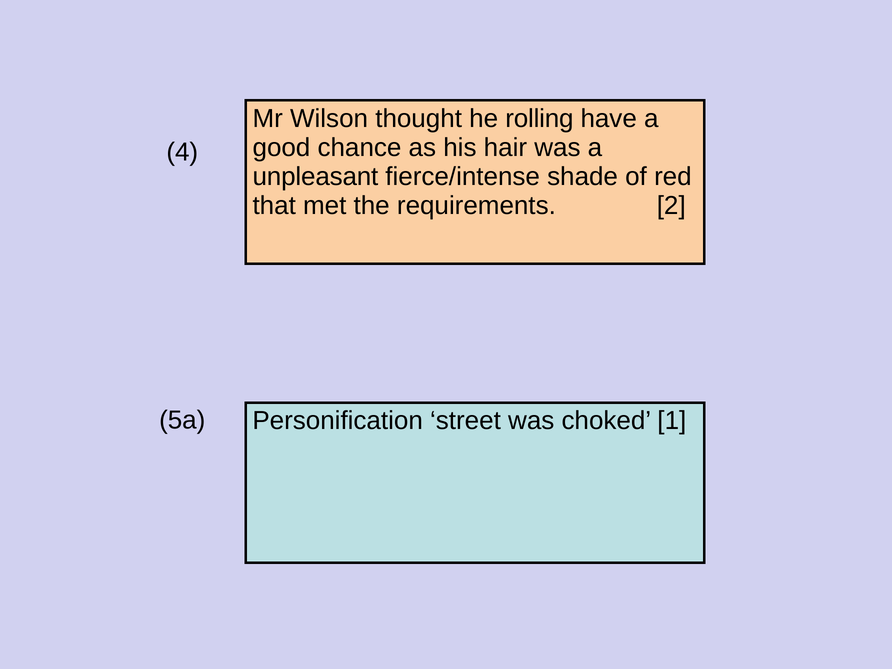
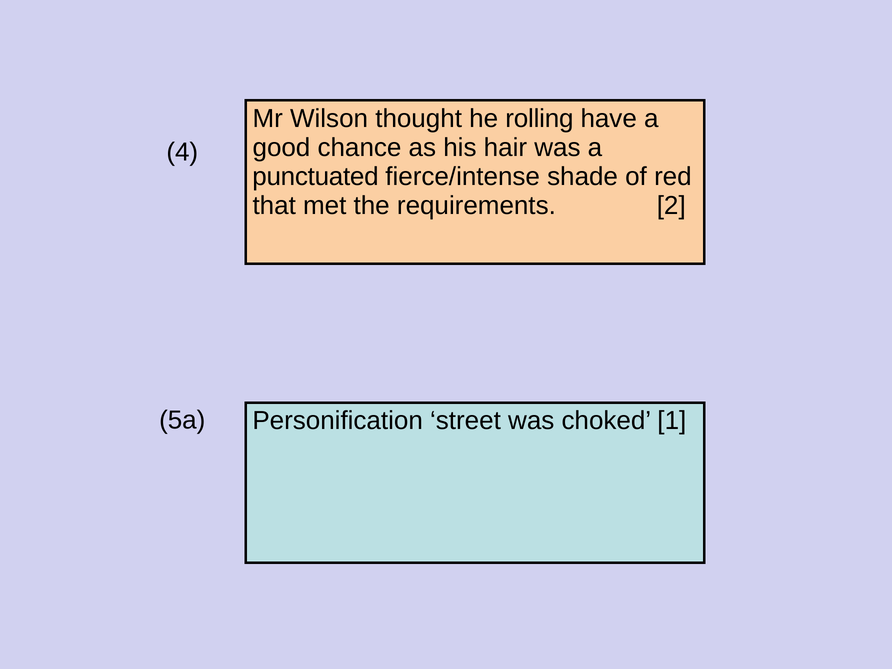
unpleasant: unpleasant -> punctuated (315, 176)
